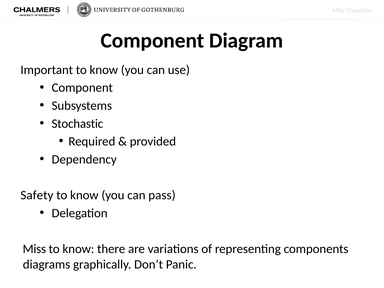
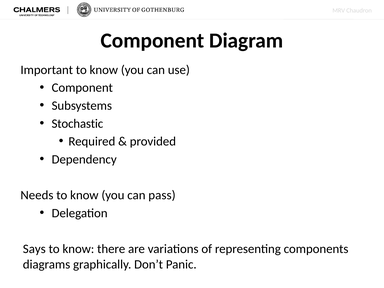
Safety: Safety -> Needs (37, 195)
Miss: Miss -> Says (34, 249)
